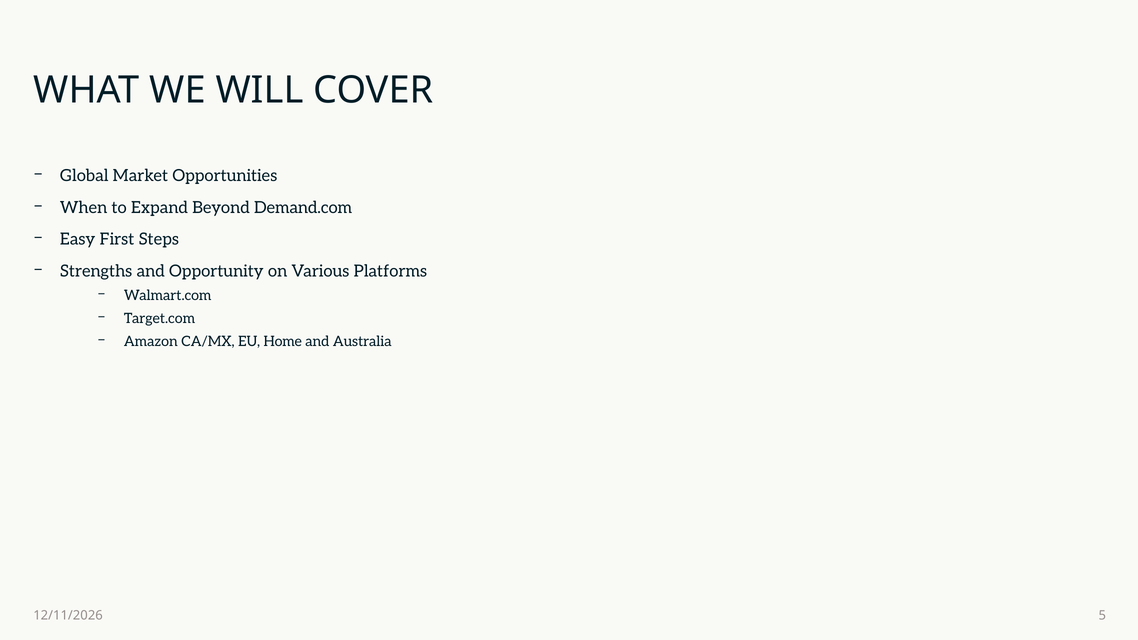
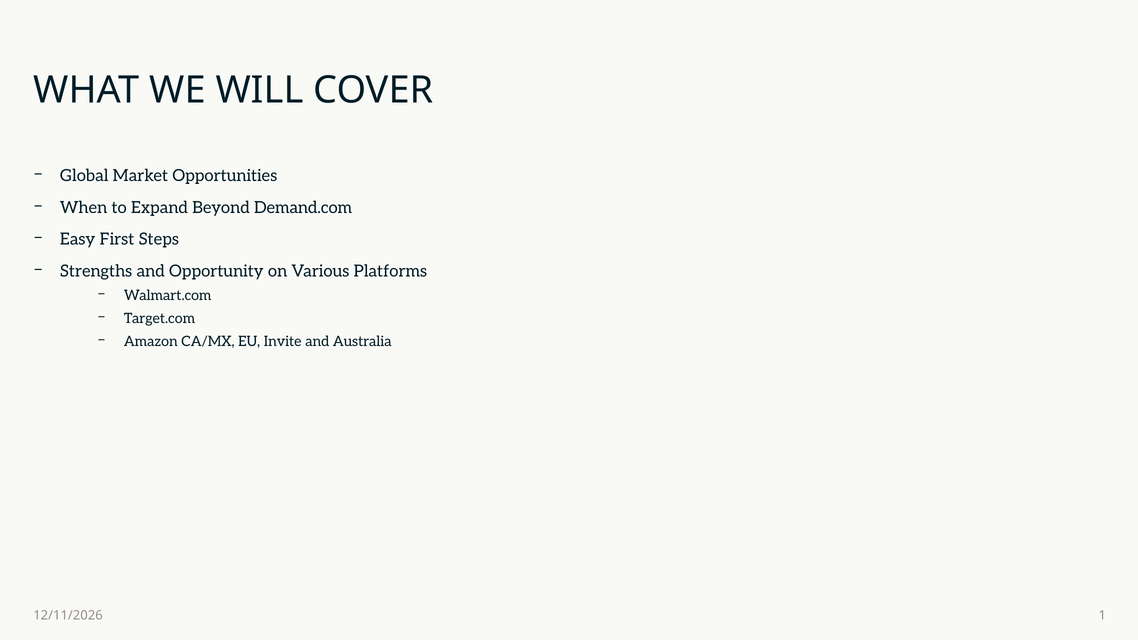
Home: Home -> Invite (283, 342)
5: 5 -> 1 (1102, 615)
